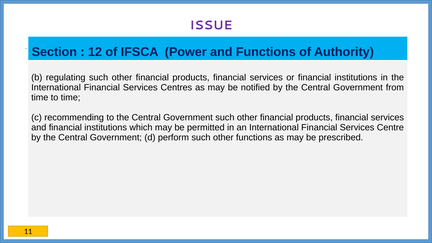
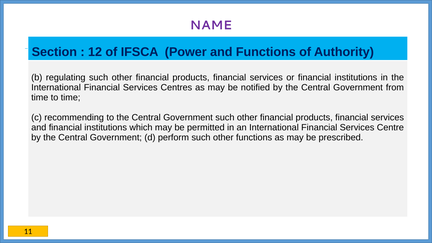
ISSUE: ISSUE -> NAME (211, 25)
